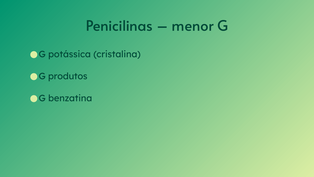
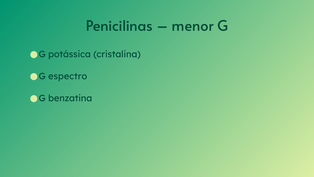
produtos: produtos -> espectro (68, 76)
